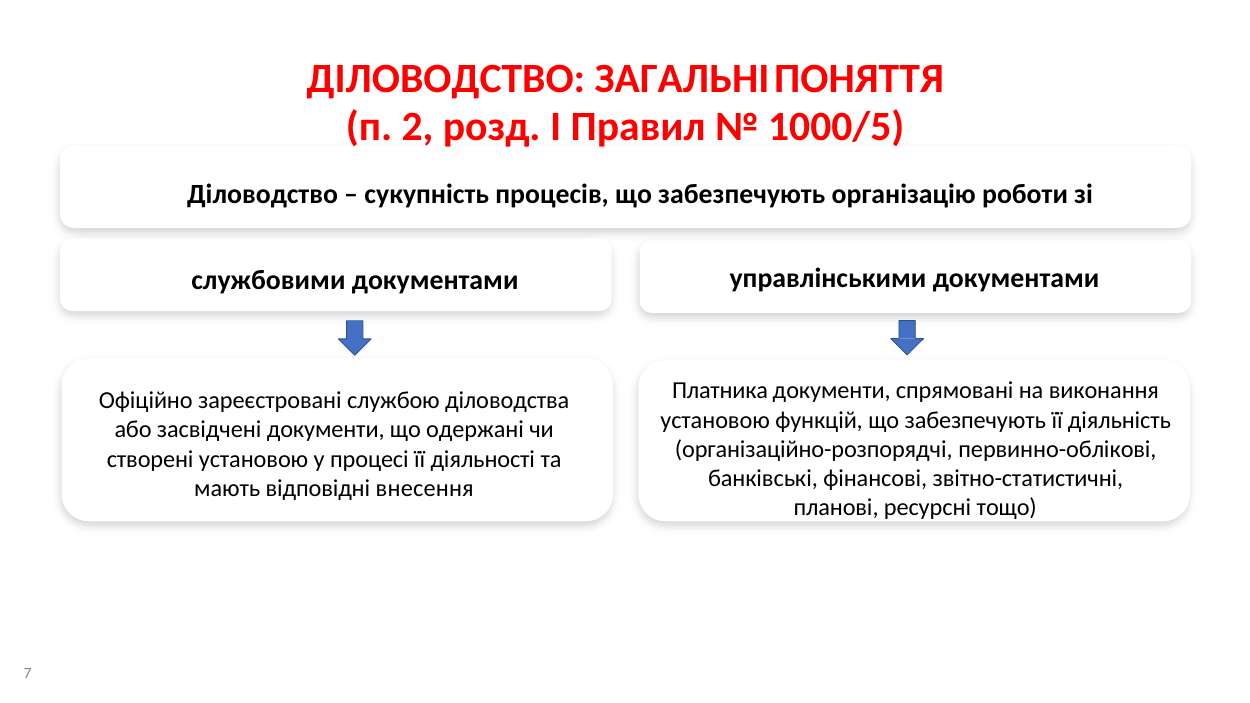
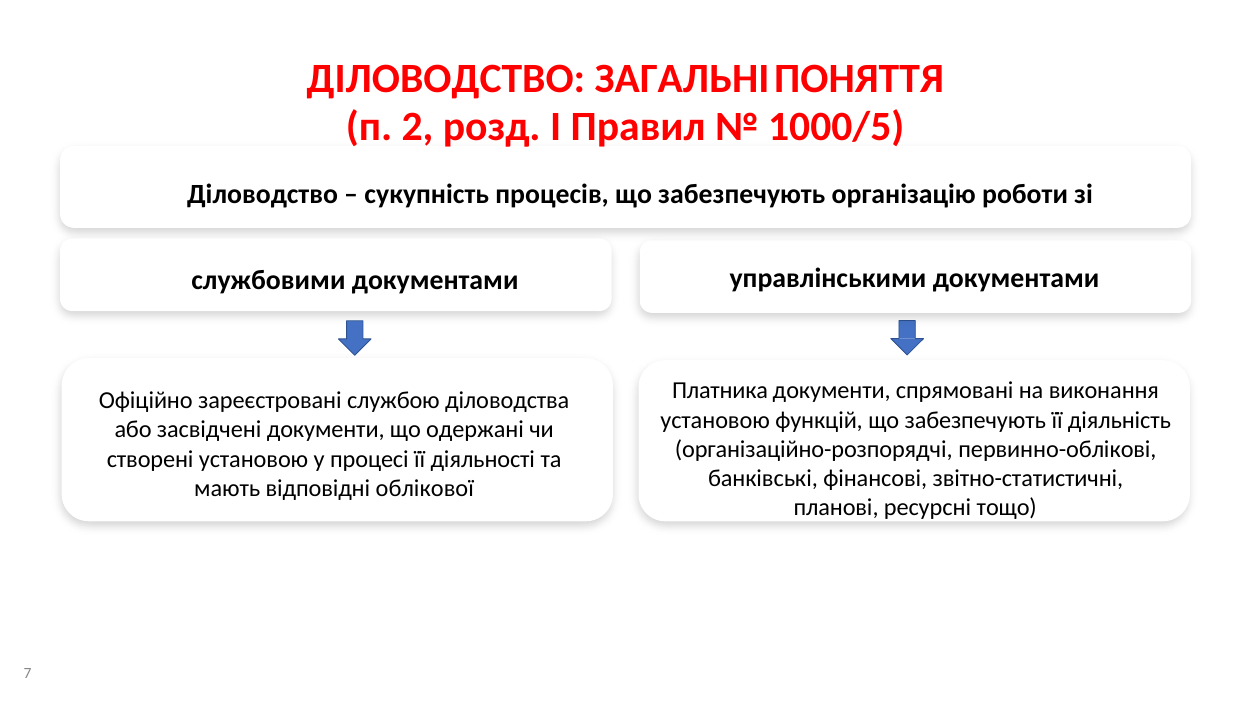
внесення: внесення -> облікової (425, 488)
